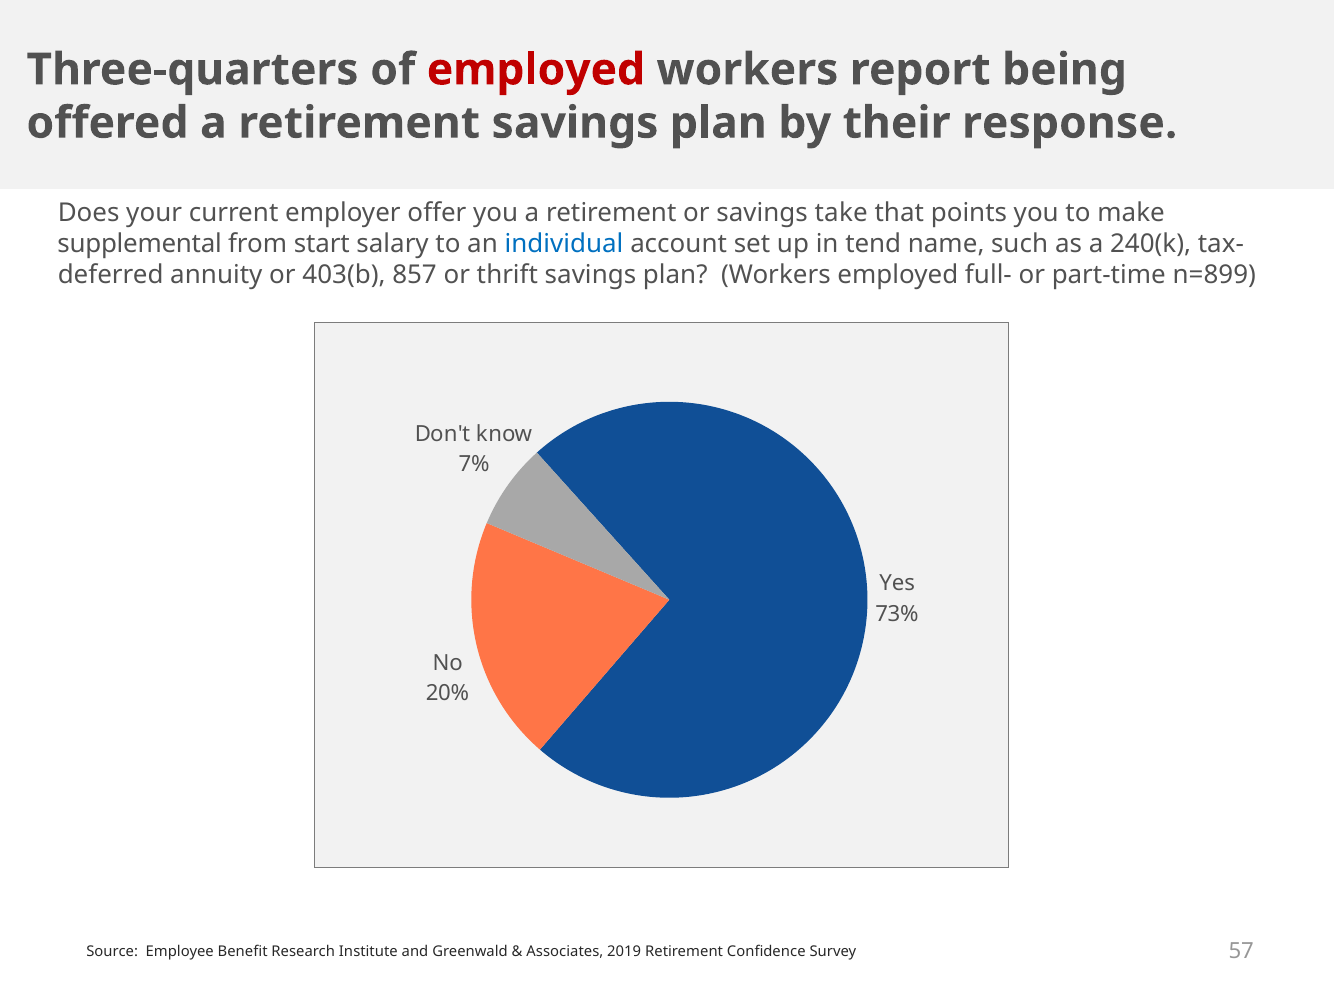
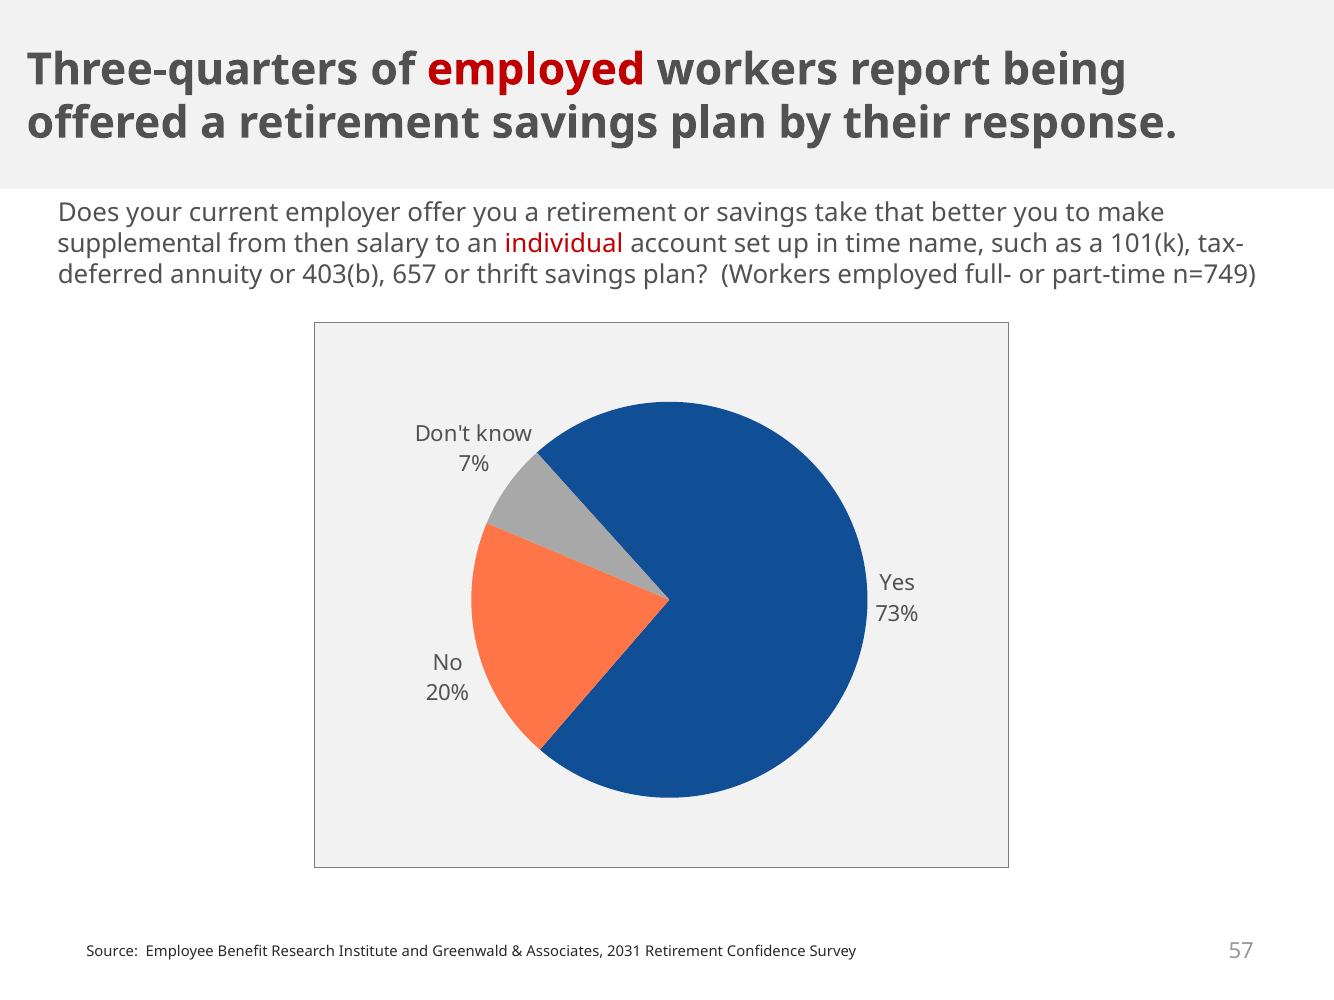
points: points -> better (969, 213)
start: start -> then (322, 244)
individual colour: blue -> red (564, 244)
tend: tend -> time (873, 244)
240(k: 240(k -> 101(k (1151, 244)
857: 857 -> 657 (415, 275)
n=899: n=899 -> n=749 (1214, 275)
2019: 2019 -> 2031 (624, 952)
